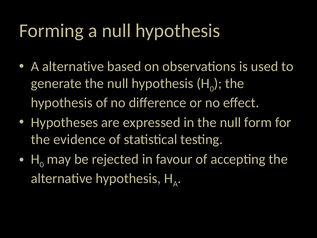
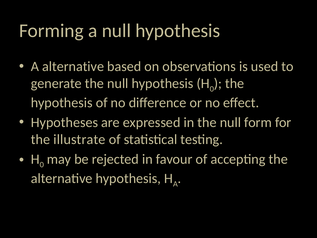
evidence: evidence -> illustrate (79, 139)
